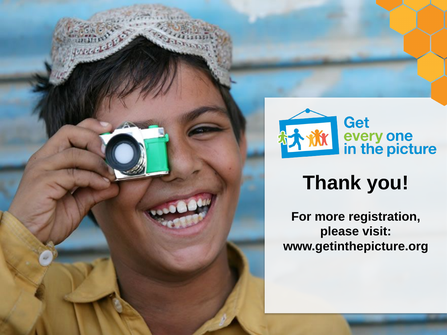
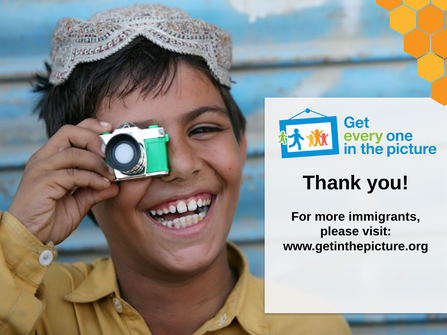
registration: registration -> immigrants (384, 217)
